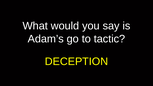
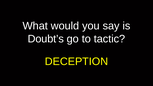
Adam’s: Adam’s -> Doubt’s (46, 39)
